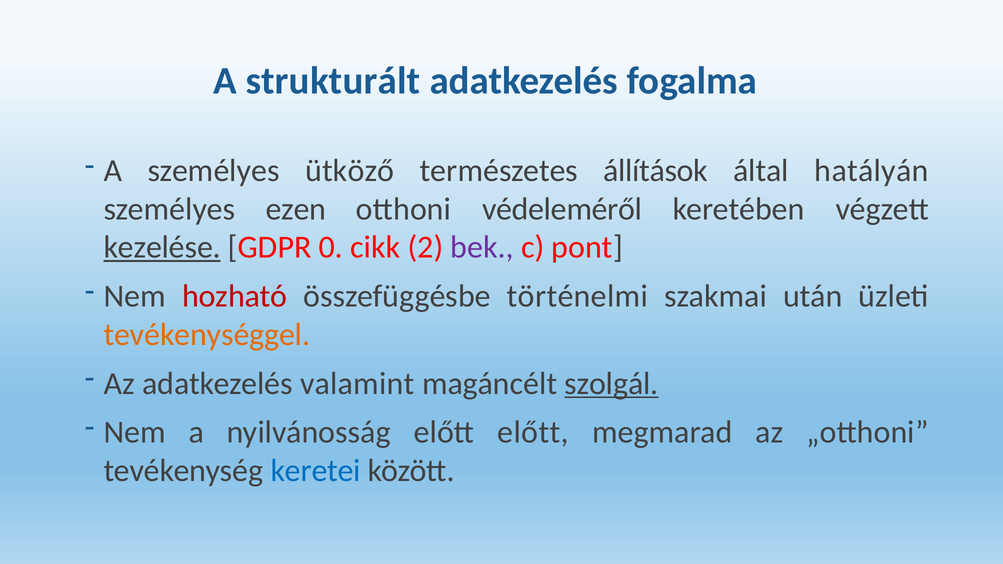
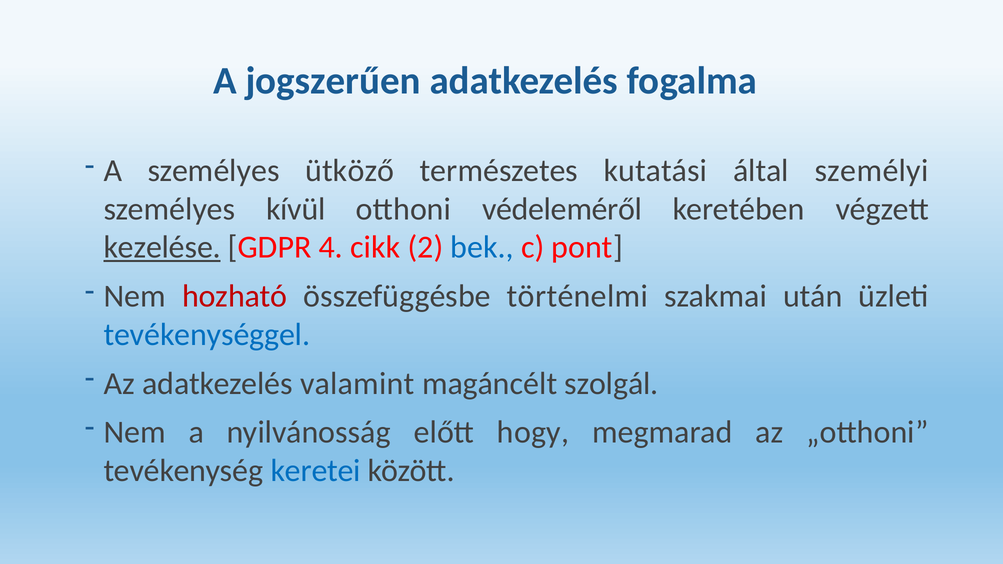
strukturált: strukturált -> jogszerűen (333, 81)
állítások: állítások -> kutatási (655, 171)
hatályán: hatályán -> személyi (872, 171)
ezen: ezen -> kívül (296, 209)
0: 0 -> 4 (331, 247)
bek colour: purple -> blue (482, 247)
tevékenységgel colour: orange -> blue (207, 335)
szolgál underline: present -> none (611, 384)
előtt előtt: előtt -> hogy (533, 433)
